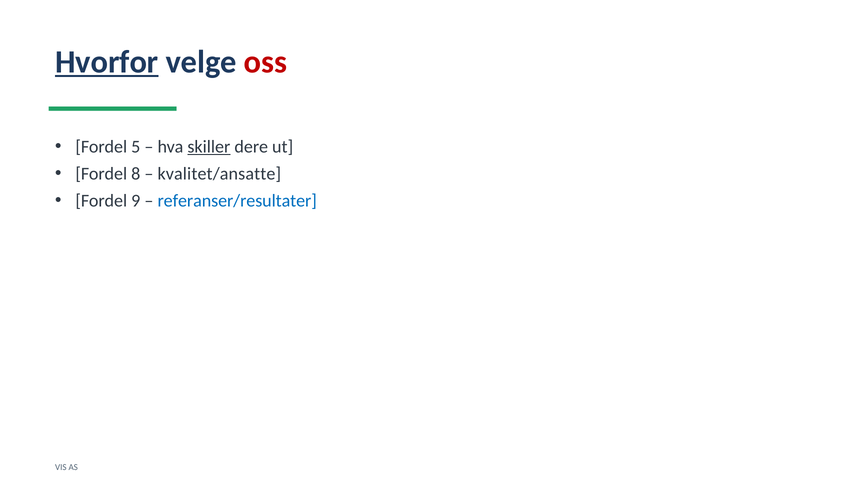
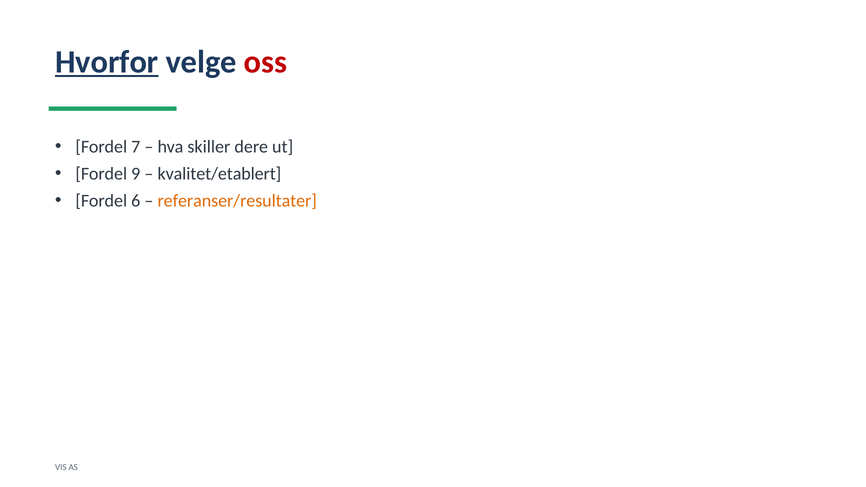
5: 5 -> 7 (136, 147)
skiller underline: present -> none (209, 147)
8: 8 -> 9 (136, 174)
kvalitet/ansatte: kvalitet/ansatte -> kvalitet/etablert (219, 174)
9: 9 -> 6 (136, 201)
referanser/resultater colour: blue -> orange (237, 201)
